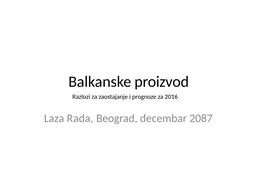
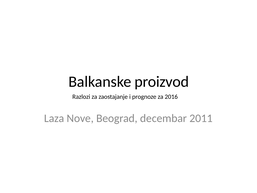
Rada: Rada -> Nove (80, 118)
2087: 2087 -> 2011 (201, 118)
